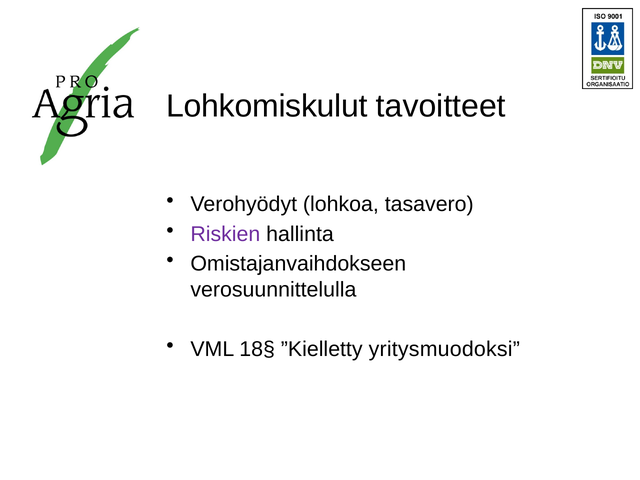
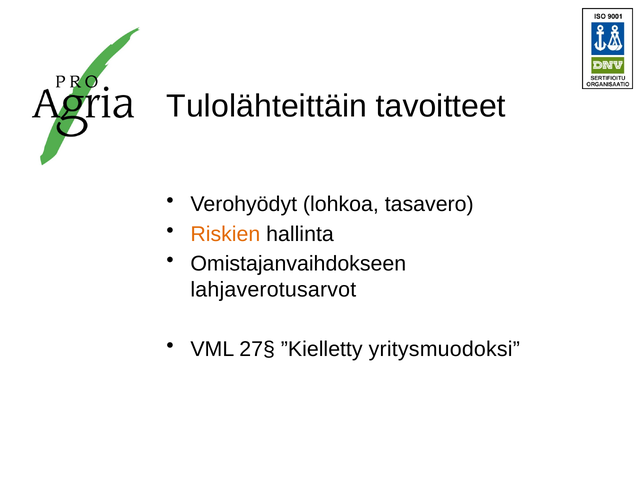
Lohkomiskulut: Lohkomiskulut -> Tulolähteittäin (267, 106)
Riskien colour: purple -> orange (225, 234)
verosuunnittelulla: verosuunnittelulla -> lahjaverotusarvot (273, 289)
18§: 18§ -> 27§ (257, 349)
